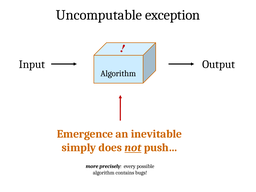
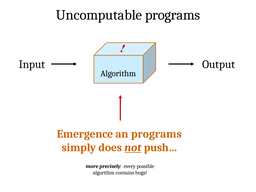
Uncomputable exception: exception -> programs (173, 15)
an inevitable: inevitable -> programs (156, 134)
